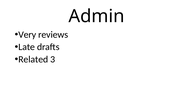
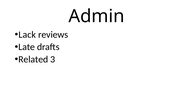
Very: Very -> Lack (27, 35)
